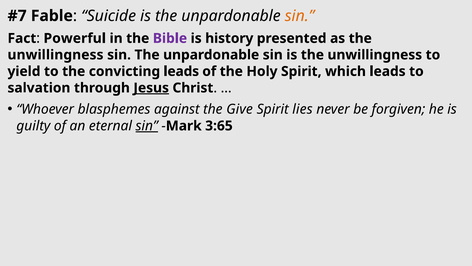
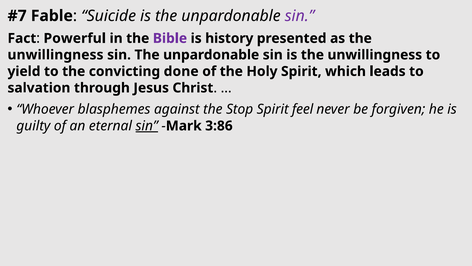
sin colour: orange -> purple (300, 16)
convicting leads: leads -> done (181, 71)
Jesus underline: present -> none (151, 88)
Give: Give -> Stop (240, 109)
lies: lies -> feel (303, 109)
3:65: 3:65 -> 3:86 (219, 126)
